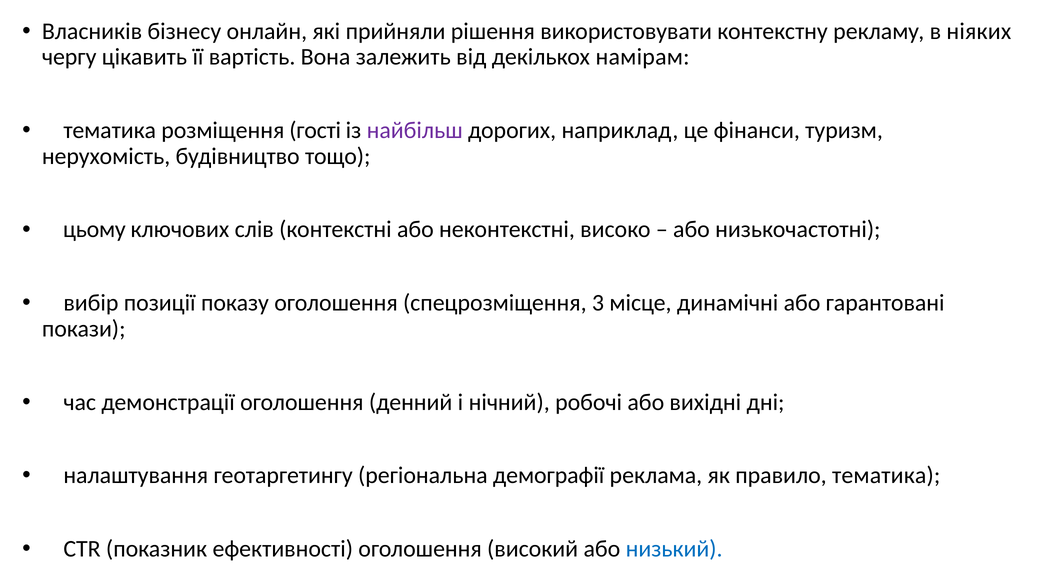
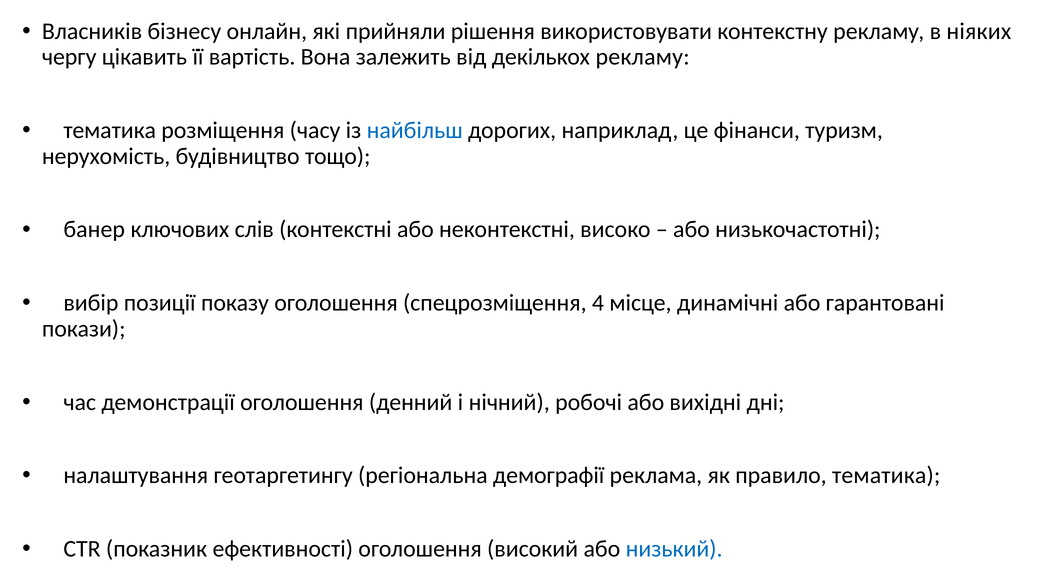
декількох намірам: намірам -> рекламу (643, 57)
гості: гості -> часу (315, 130)
найбільш colour: purple -> blue (415, 130)
цьому: цьому -> банер (94, 229)
3: 3 -> 4 (598, 303)
